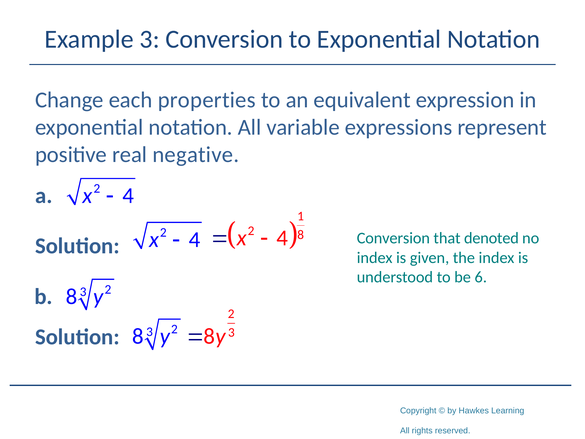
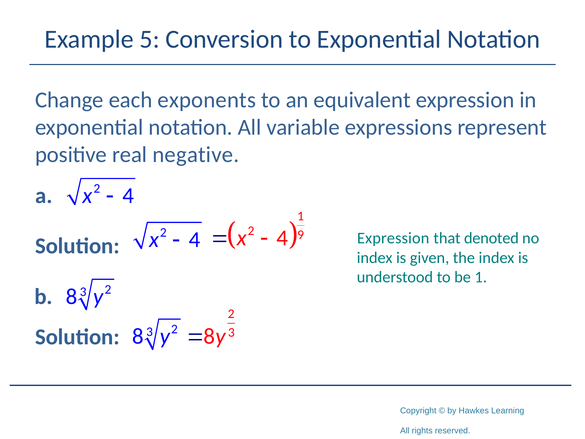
Example 3: 3 -> 5 (150, 39)
properties: properties -> exponents (207, 100)
2 8: 8 -> 9 (301, 235)
Conversion: Conversion -> Expression (393, 238)
be 6: 6 -> 1 (481, 277)
